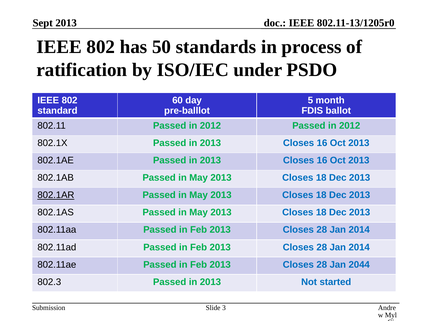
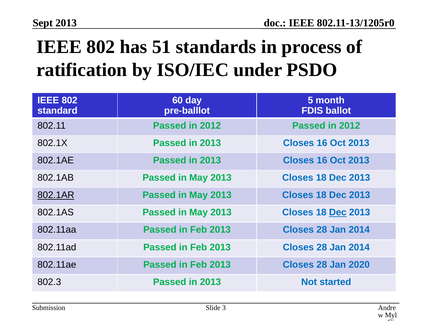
50: 50 -> 51 (162, 47)
Dec underline: none -> present (338, 212)
2044: 2044 -> 2020 (359, 265)
